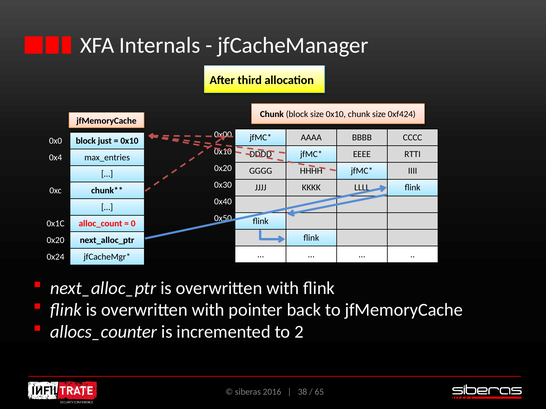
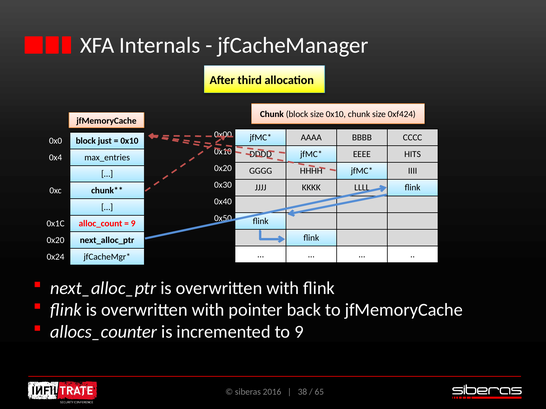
RTTI: RTTI -> HITS (413, 154)
0: 0 -> 9 (133, 224)
to 2: 2 -> 9 (299, 332)
